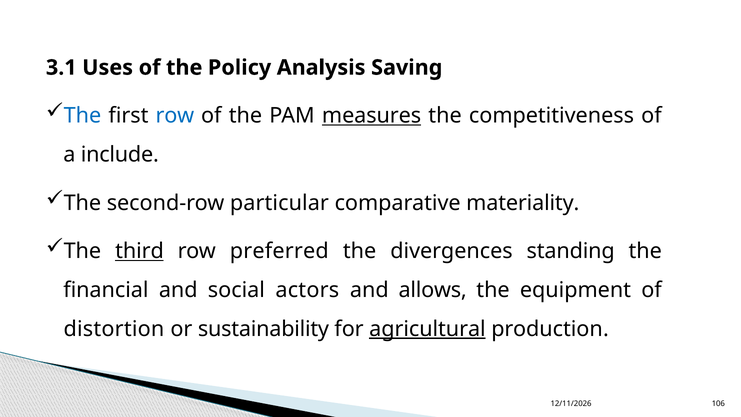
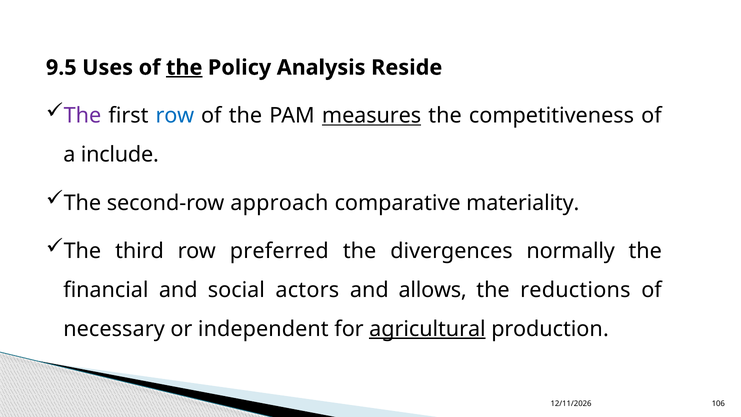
3.1: 3.1 -> 9.5 (61, 68)
the underline: none -> present (184, 68)
Saving: Saving -> Reside (407, 68)
The colour: blue -> purple (82, 116)
particular: particular -> approach (279, 203)
third underline: present -> none (140, 251)
standing: standing -> normally (571, 251)
equipment: equipment -> reductions (575, 290)
distortion: distortion -> necessary (114, 329)
sustainability: sustainability -> independent (263, 329)
